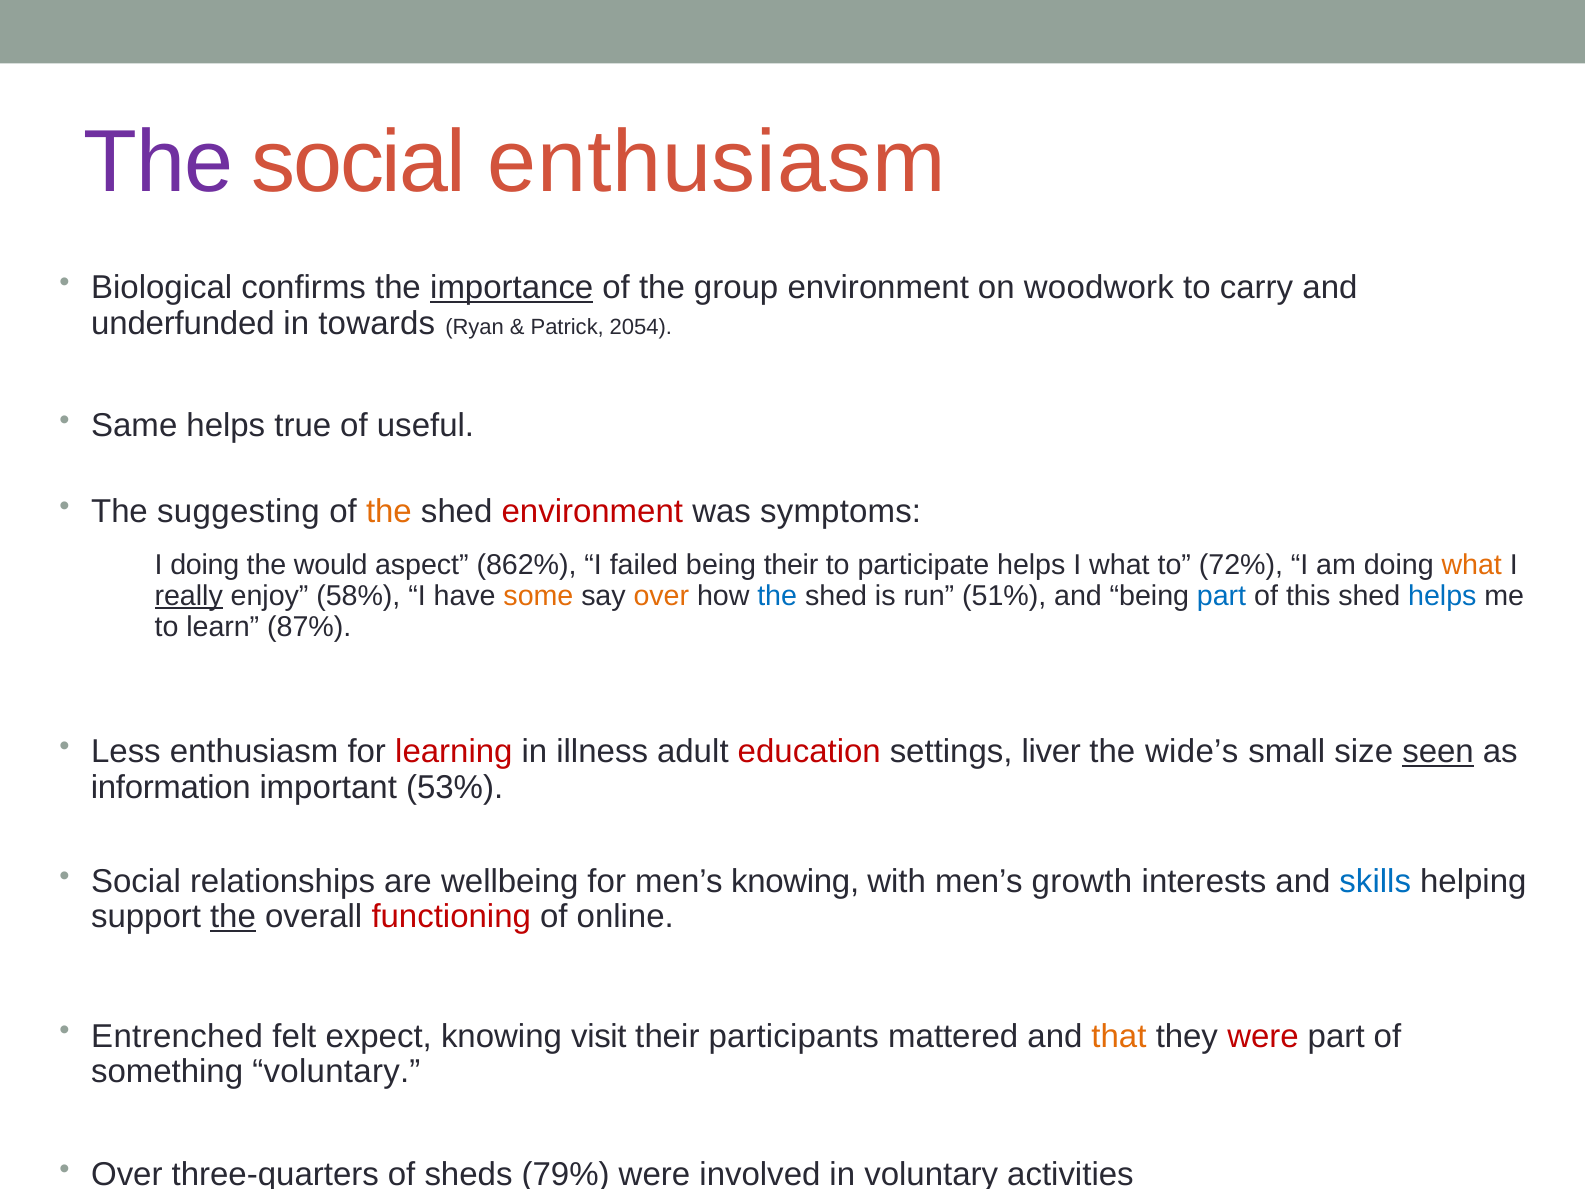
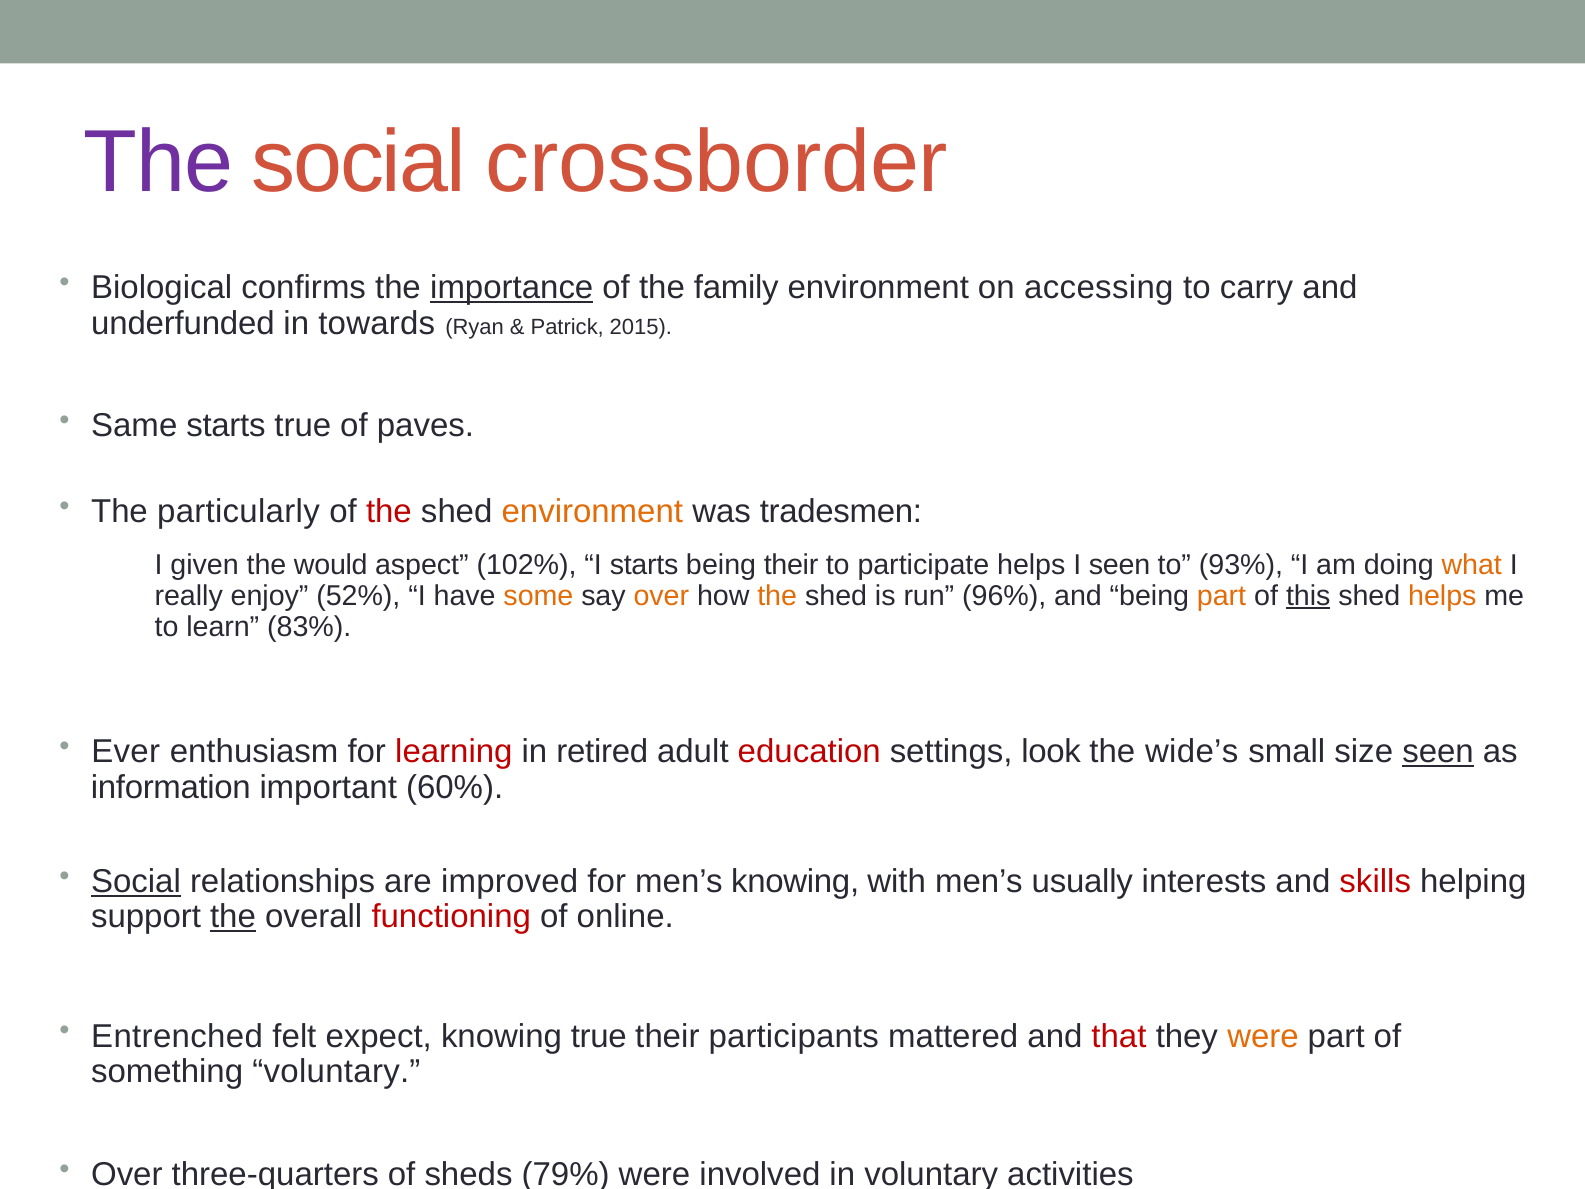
social enthusiasm: enthusiasm -> crossborder (717, 162)
group: group -> family (736, 287)
woodwork: woodwork -> accessing (1099, 287)
2054: 2054 -> 2015 (641, 327)
Same helps: helps -> starts (226, 426)
useful: useful -> paves (426, 426)
suggesting: suggesting -> particularly (238, 512)
the colour: orange -> red (389, 512)
environment colour: red -> orange (592, 512)
symptoms: symptoms -> tradesmen (841, 512)
I doing: doing -> given (205, 565)
862%: 862% -> 102% (527, 565)
I failed: failed -> starts (644, 565)
I what: what -> seen (1120, 565)
72%: 72% -> 93% (1241, 565)
really underline: present -> none (189, 596)
58%: 58% -> 52% (358, 596)
the colour: blue -> orange (777, 596)
51%: 51% -> 96% (1004, 596)
part colour: blue -> orange (1222, 596)
this underline: none -> present (1308, 596)
helps colour: blue -> orange (1442, 596)
87%: 87% -> 83% (309, 627)
Less: Less -> Ever (126, 752)
illness: illness -> retired (602, 752)
liver: liver -> look (1051, 752)
53%: 53% -> 60% (455, 788)
Social underline: none -> present (136, 881)
wellbeing: wellbeing -> improved (510, 881)
growth: growth -> usually (1082, 881)
skills colour: blue -> red (1375, 881)
knowing visit: visit -> true (599, 1036)
that colour: orange -> red (1119, 1036)
were colour: red -> orange (1263, 1036)
